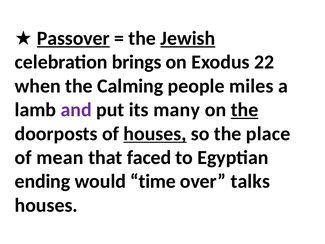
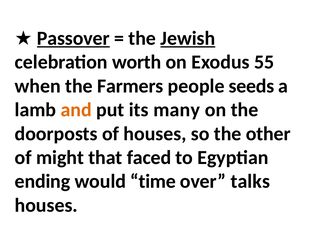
brings: brings -> worth (137, 62)
22: 22 -> 55 (264, 62)
Calming: Calming -> Farmers (130, 86)
miles: miles -> seeds (251, 86)
and colour: purple -> orange (76, 110)
the underline: present -> none (245, 110)
houses underline: present -> none (155, 134)
place: place -> other (268, 134)
mean: mean -> might (60, 157)
